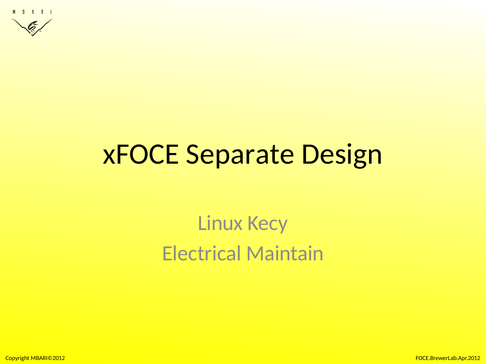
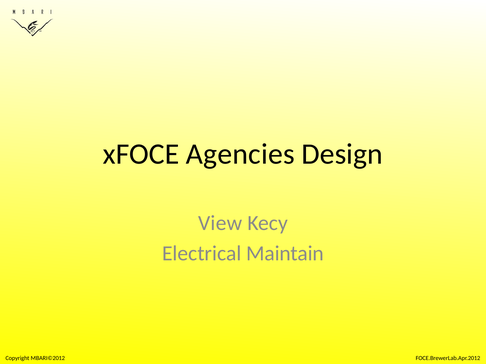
Separate: Separate -> Agencies (240, 154)
Linux: Linux -> View (220, 223)
